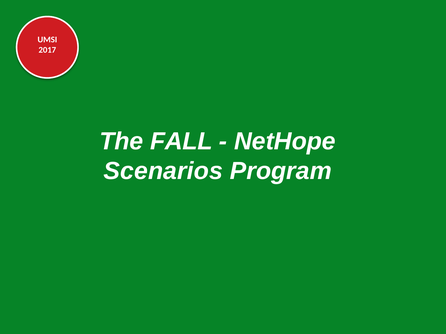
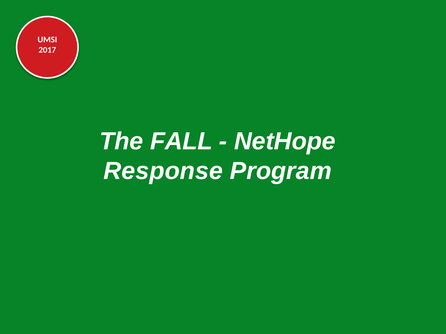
Scenarios: Scenarios -> Response (163, 171)
